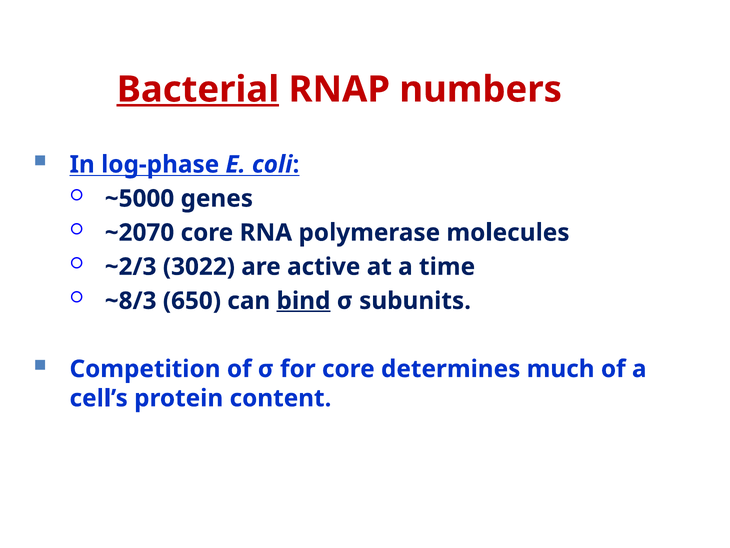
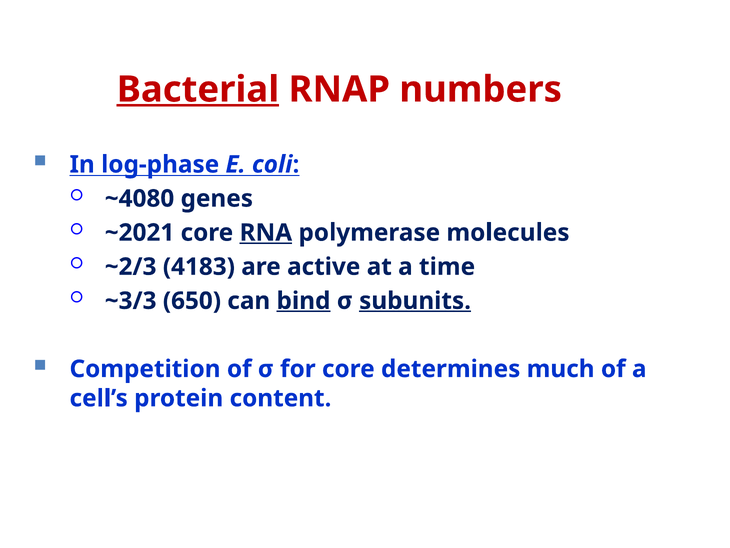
~5000: ~5000 -> ~4080 (139, 198)
~2070: ~2070 -> ~2021 (139, 232)
RNA underline: none -> present (266, 232)
3022: 3022 -> 4183 (199, 267)
~8/3: ~8/3 -> ~3/3 (131, 301)
subunits underline: none -> present (415, 301)
